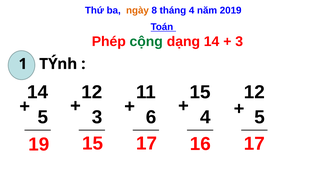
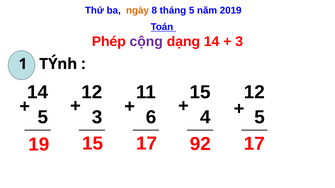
tháng 4: 4 -> 5 (192, 10)
cộng colour: green -> purple (146, 42)
16: 16 -> 92 (200, 144)
